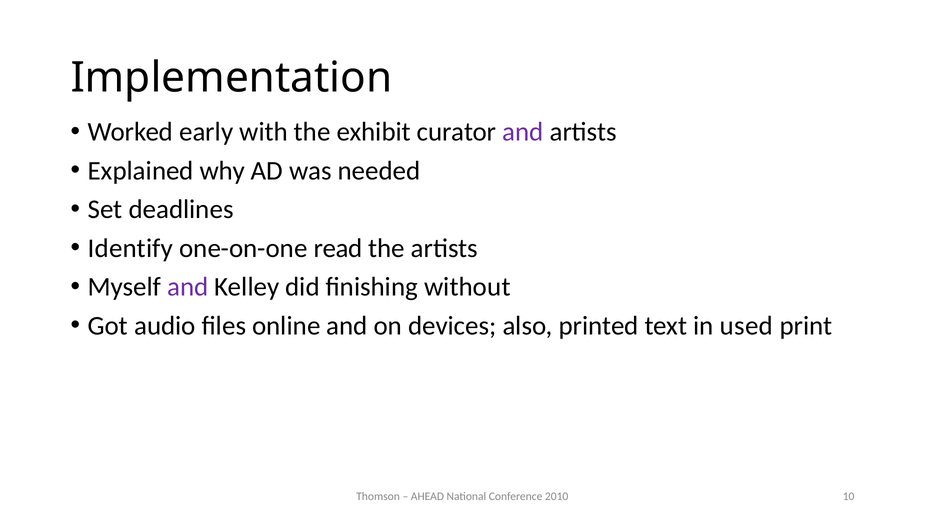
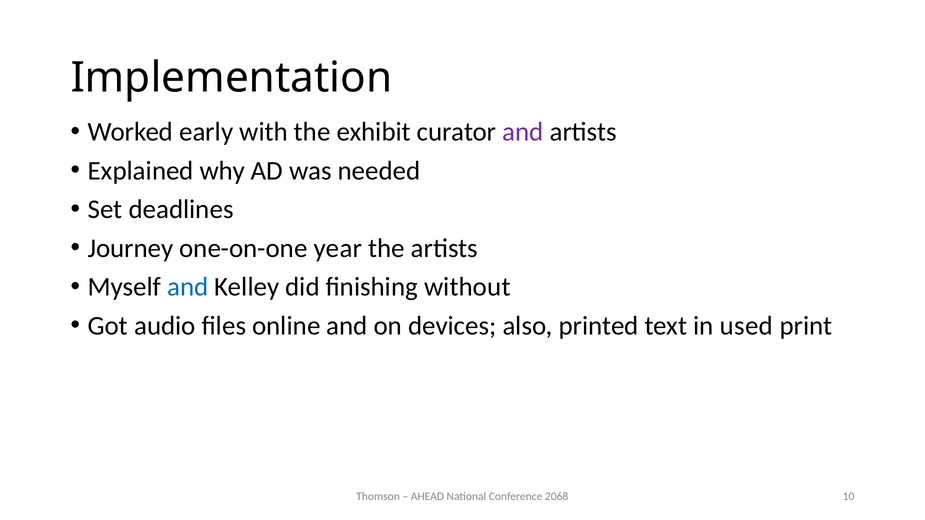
Identify: Identify -> Journey (131, 248)
read: read -> year (338, 248)
and colour: purple -> blue (188, 287)
2010: 2010 -> 2068 (557, 497)
